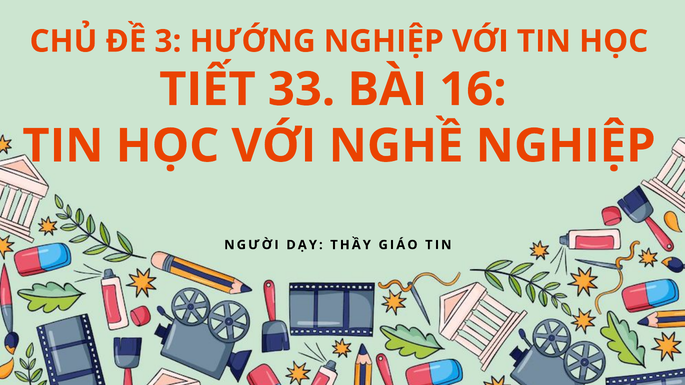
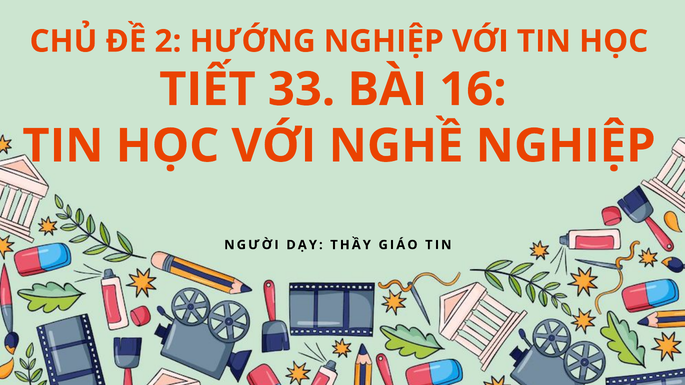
3: 3 -> 2 (168, 41)
